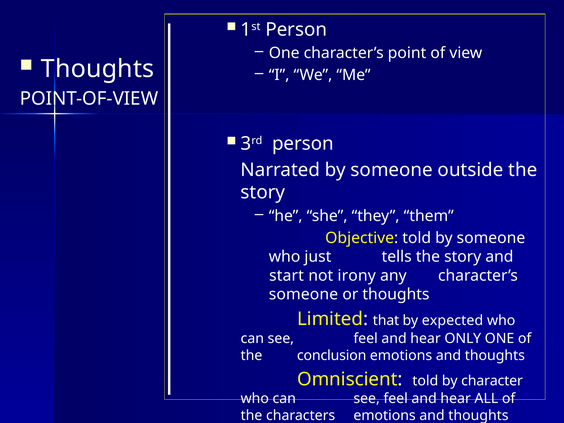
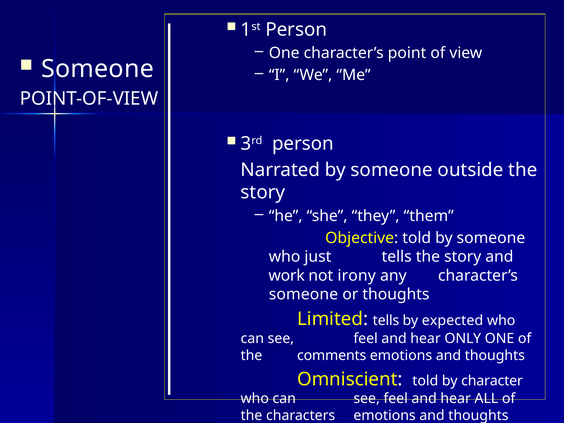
Thoughts: Thoughts -> Someone (98, 69)
start: start -> work (287, 276)
Limited that: that -> tells (386, 321)
conclusion: conclusion -> comments (332, 355)
